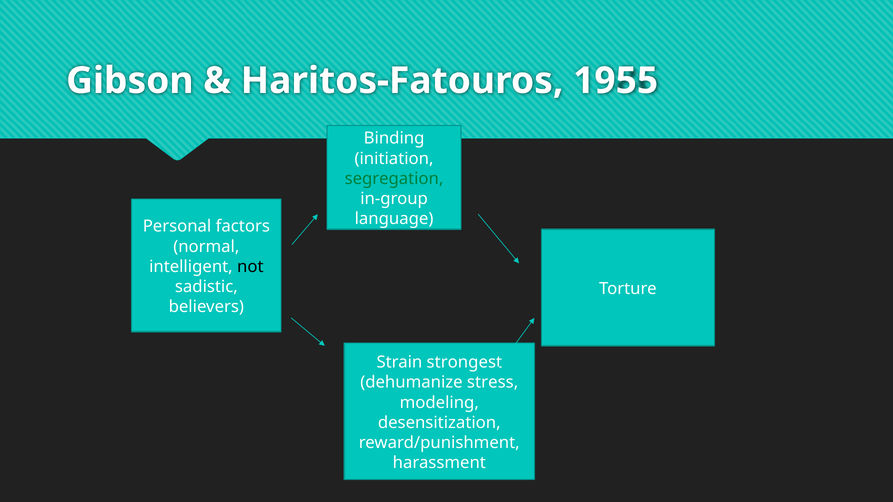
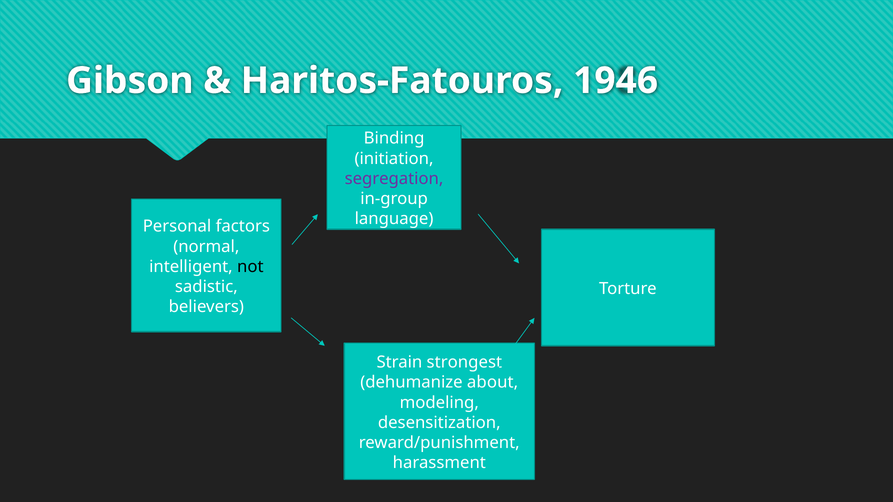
1955: 1955 -> 1946 (616, 81)
segregation colour: green -> purple (394, 179)
stress: stress -> about (493, 383)
